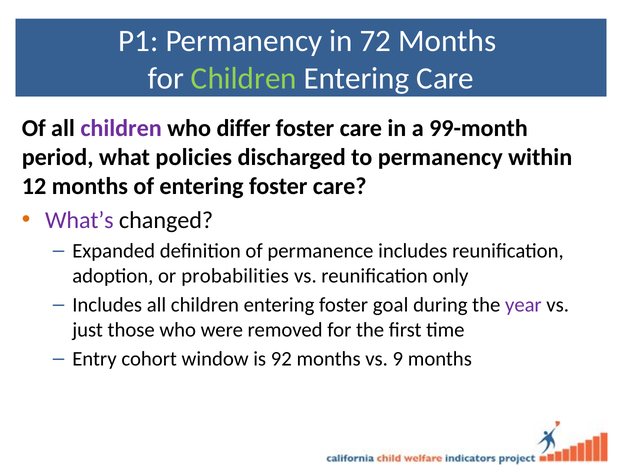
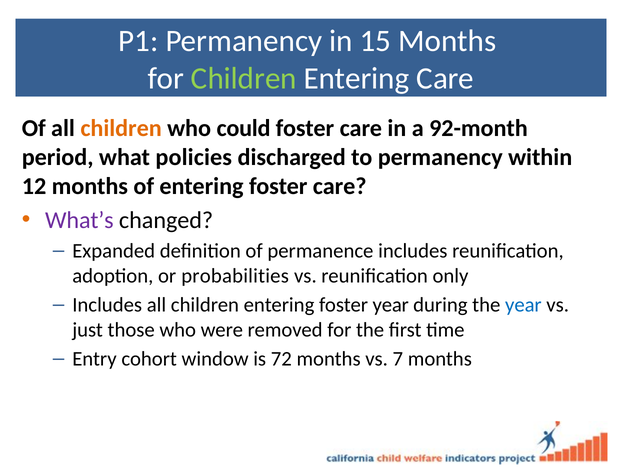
72: 72 -> 15 (375, 41)
children colour: purple -> orange (121, 128)
differ: differ -> could (244, 128)
99-month: 99-month -> 92-month (478, 128)
foster goal: goal -> year (391, 305)
year colour: purple -> blue (523, 305)
92: 92 -> 72 (281, 359)
9: 9 -> 7 (398, 359)
